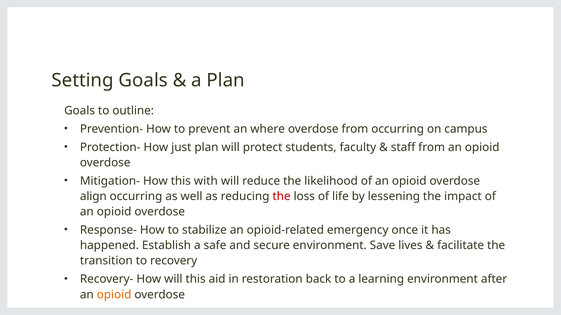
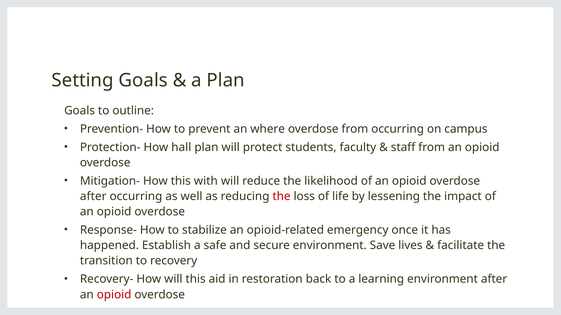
just: just -> hall (181, 147)
align: align -> after (93, 197)
opioid colour: orange -> red (114, 295)
